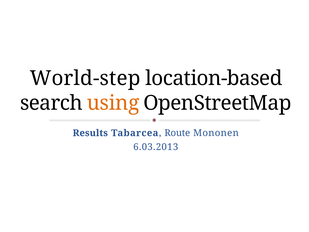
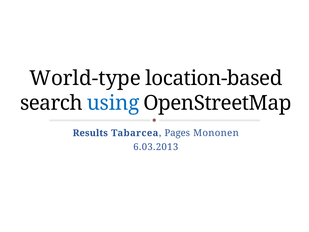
World-step: World-step -> World-type (85, 78)
using colour: orange -> blue (113, 103)
Route: Route -> Pages (177, 133)
